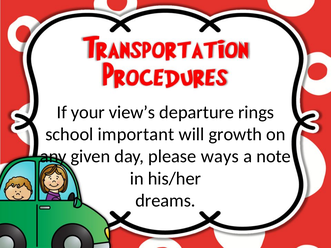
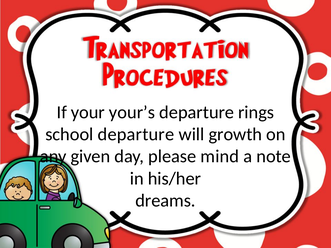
view’s: view’s -> your’s (132, 112)
school important: important -> departure (136, 135)
ways: ways -> mind (220, 157)
